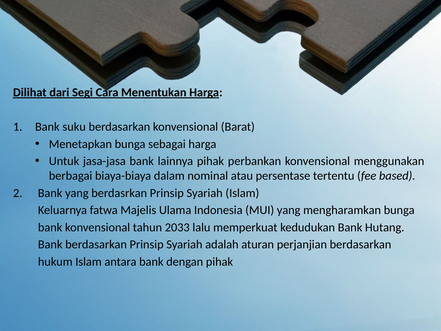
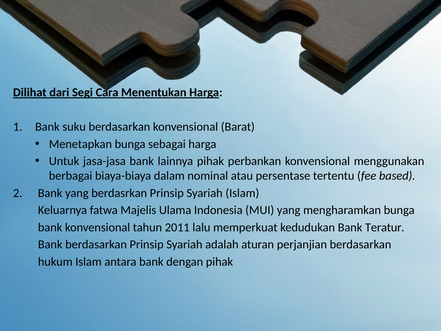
2033: 2033 -> 2011 (177, 227)
Hutang: Hutang -> Teratur (385, 227)
